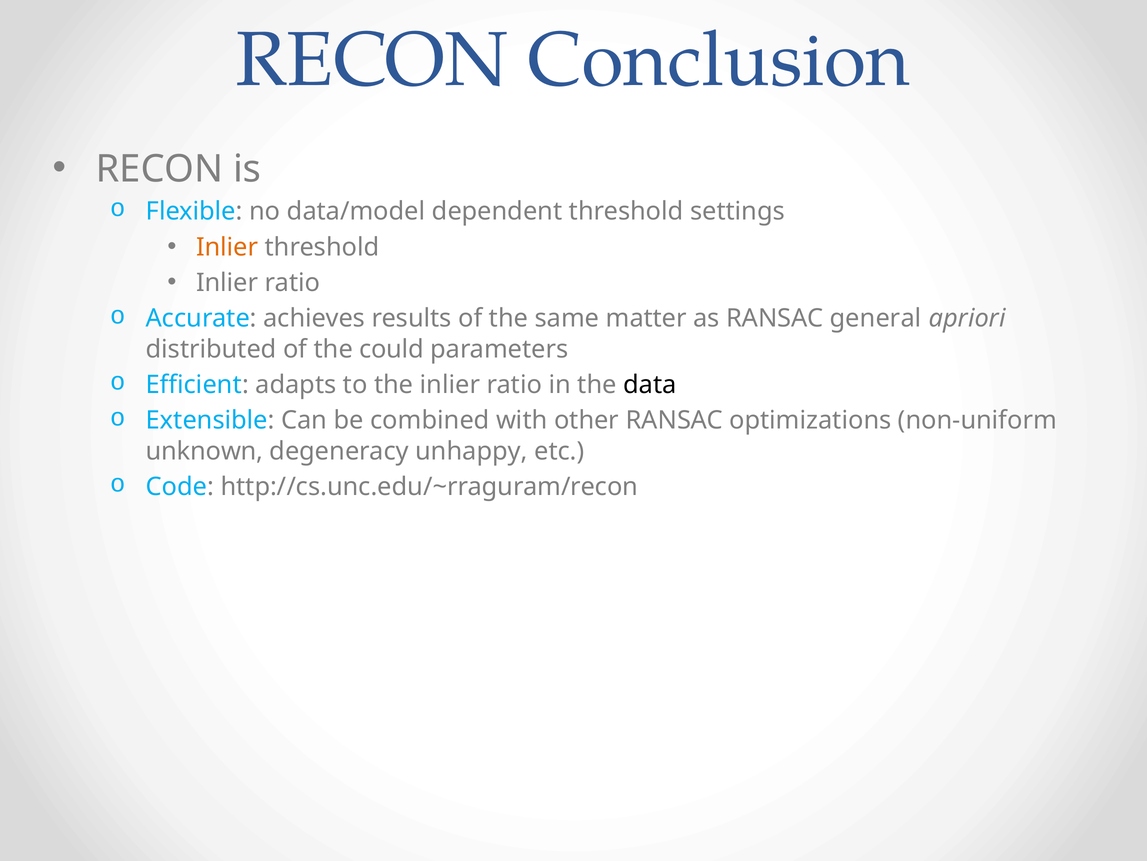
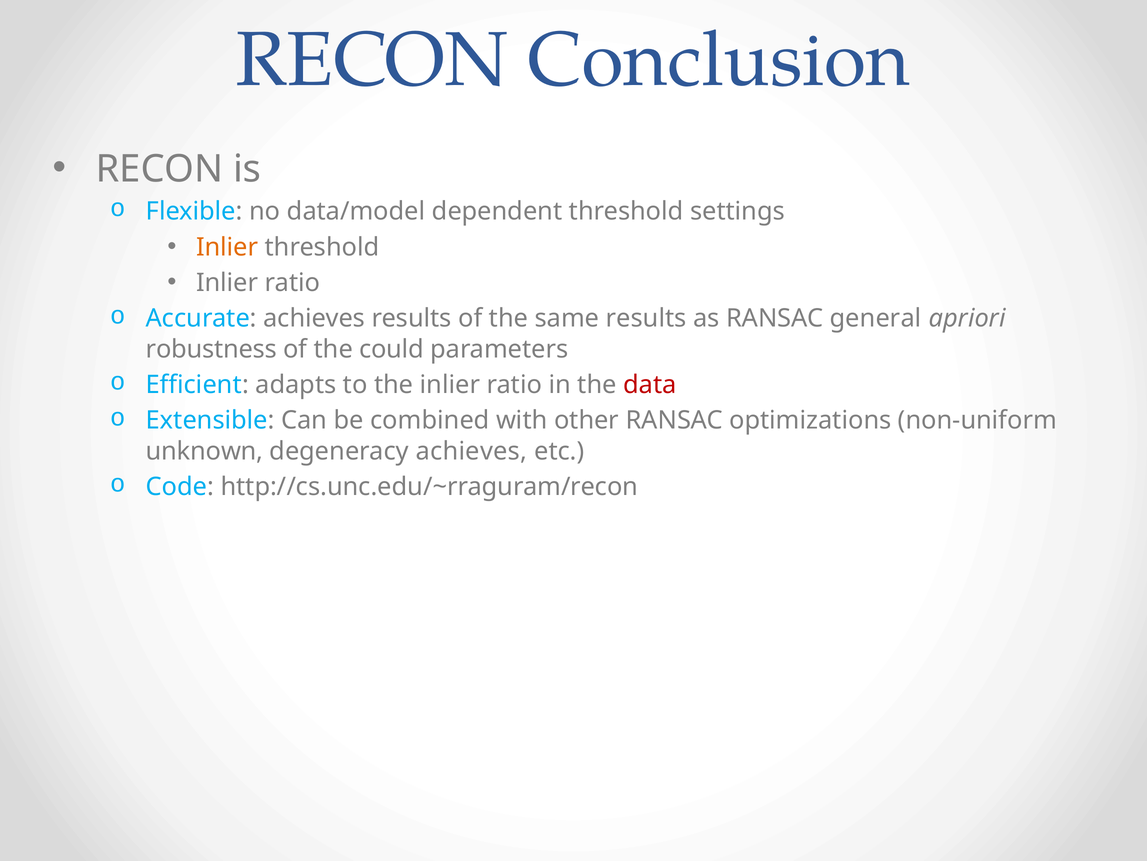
same matter: matter -> results (646, 318)
distributed: distributed -> robustness (211, 349)
data colour: black -> red (650, 385)
degeneracy unhappy: unhappy -> achieves (471, 451)
